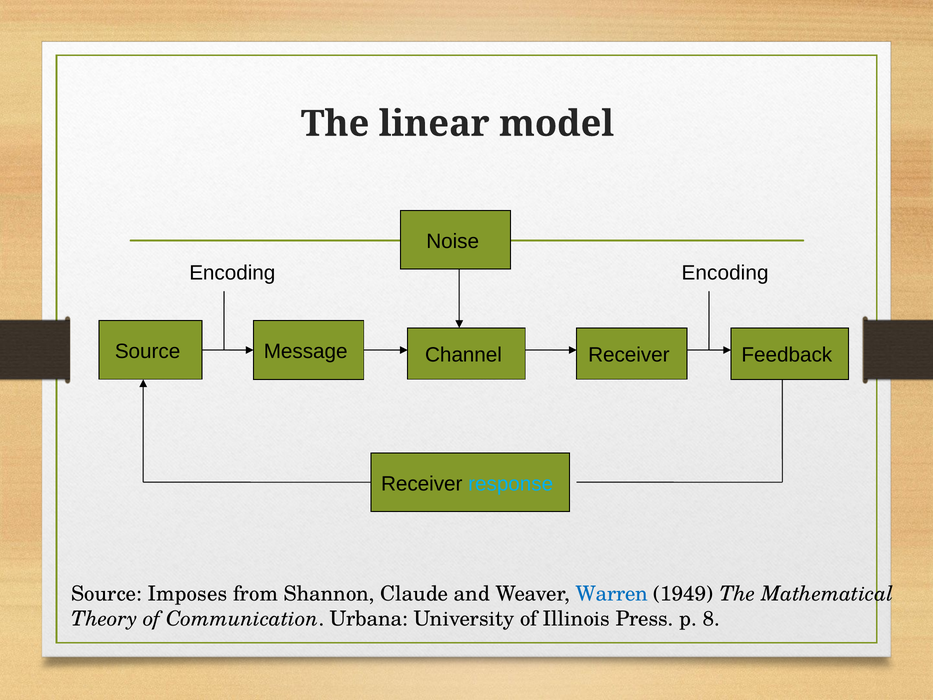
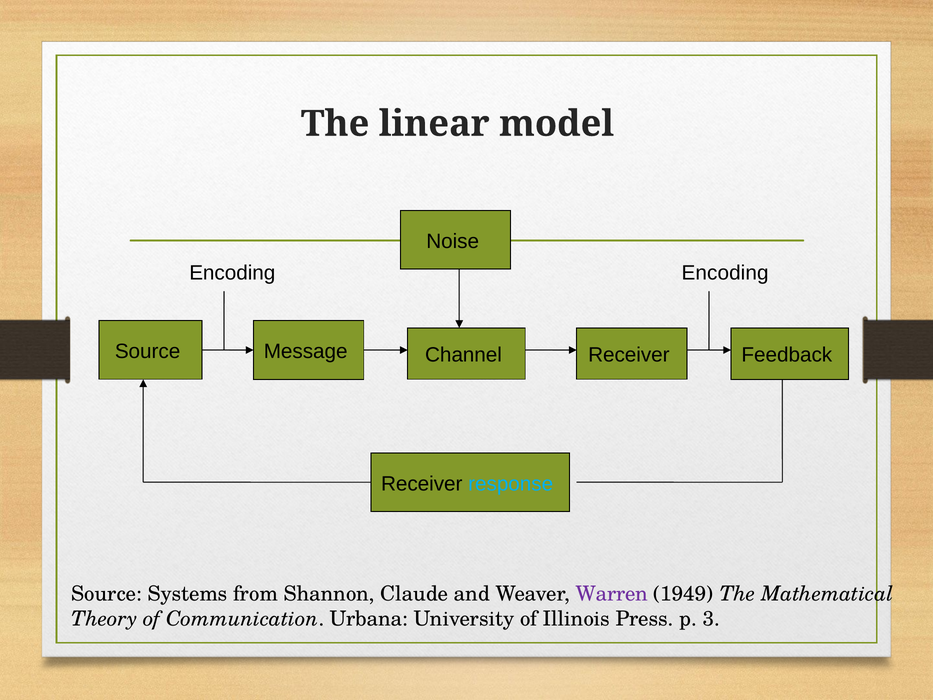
Imposes: Imposes -> Systems (188, 594)
Warren colour: blue -> purple (612, 594)
8: 8 -> 3 (711, 619)
